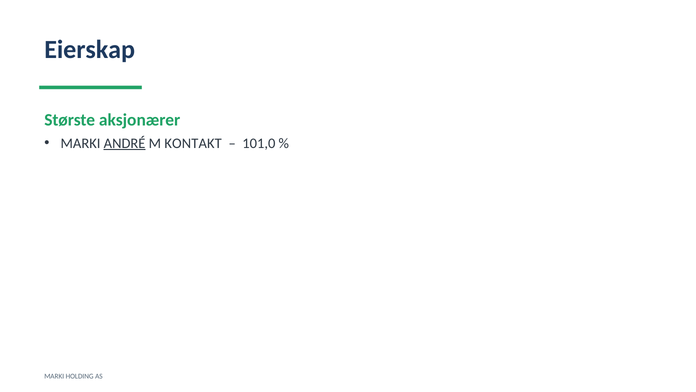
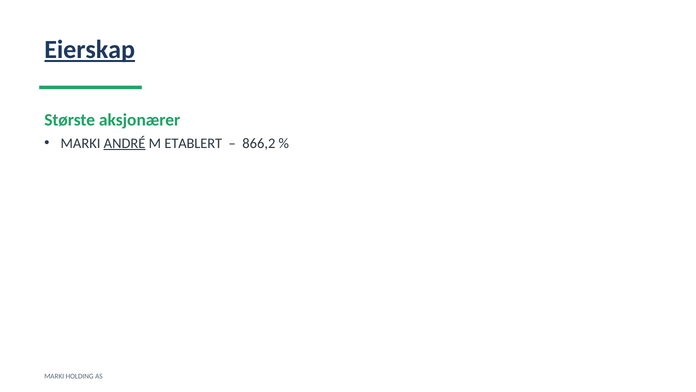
Eierskap underline: none -> present (90, 50)
KONTAKT: KONTAKT -> ETABLERT (193, 143)
101,0: 101,0 -> 866,2 (259, 143)
